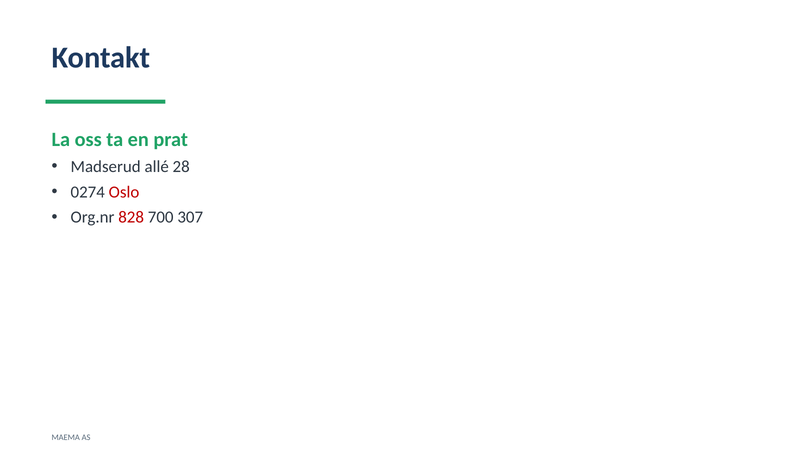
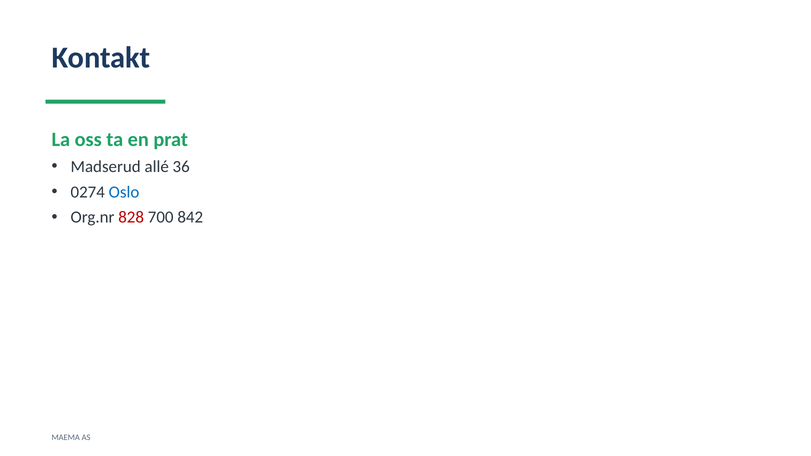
28: 28 -> 36 (181, 167)
Oslo colour: red -> blue (124, 192)
307: 307 -> 842 (190, 217)
